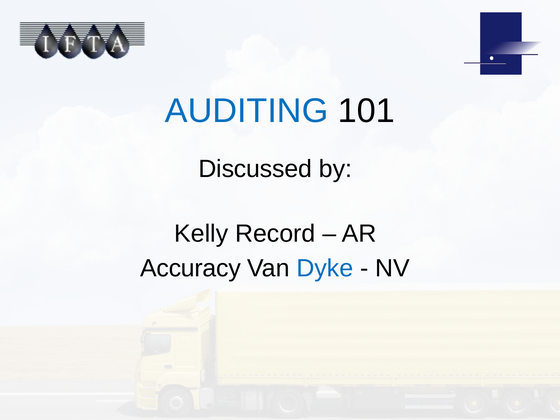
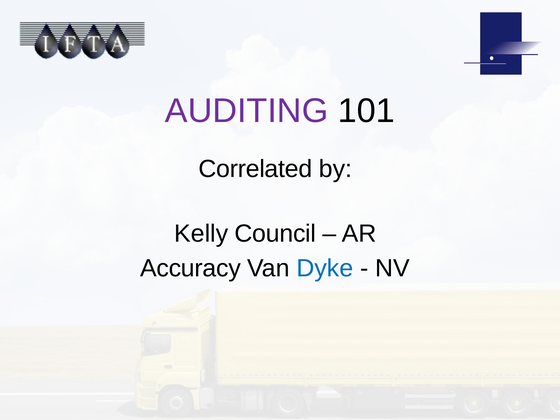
AUDITING colour: blue -> purple (247, 111)
Discussed: Discussed -> Correlated (255, 169)
Record: Record -> Council (275, 234)
